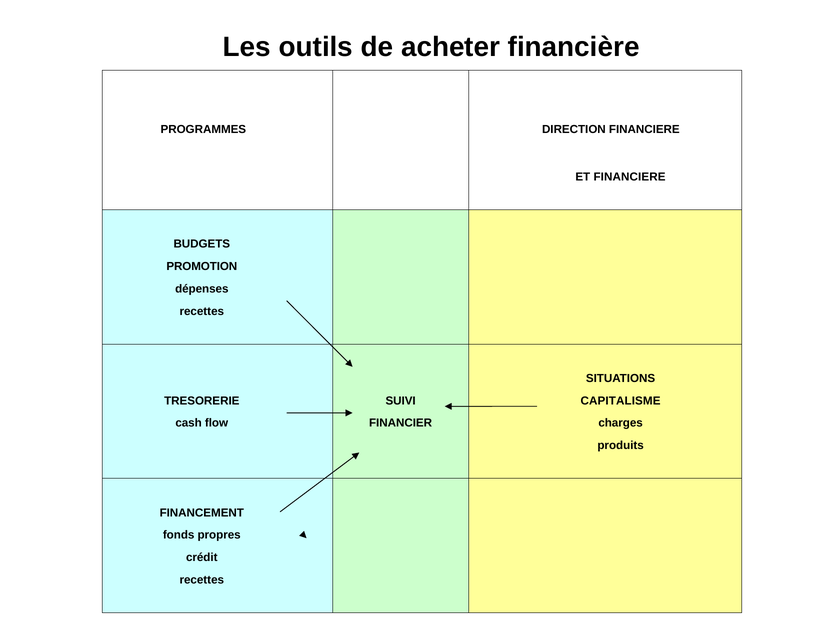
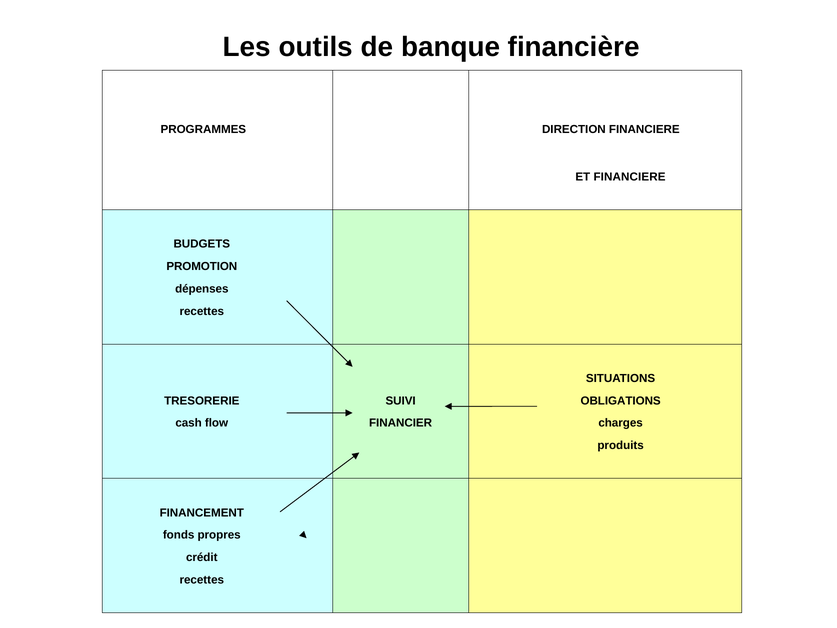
acheter: acheter -> banque (451, 47)
CAPITALISME: CAPITALISME -> OBLIGATIONS (621, 401)
